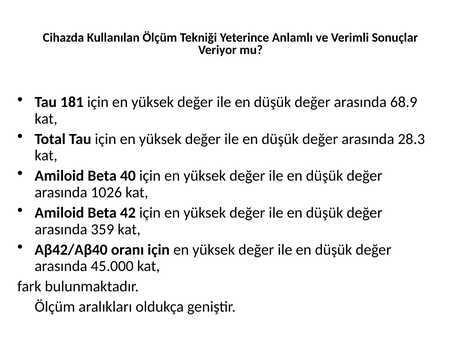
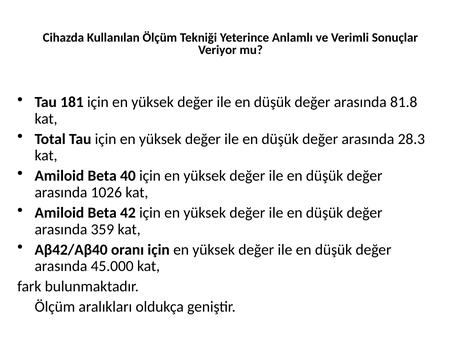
68.9: 68.9 -> 81.8 (404, 102)
